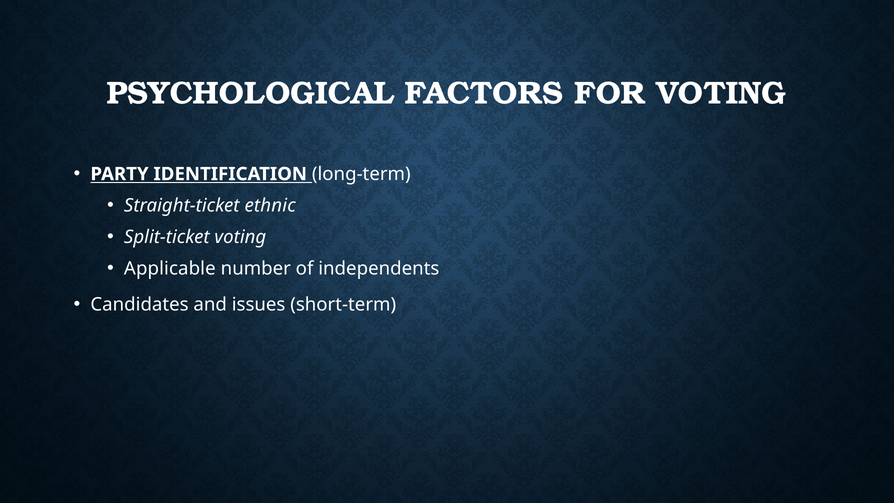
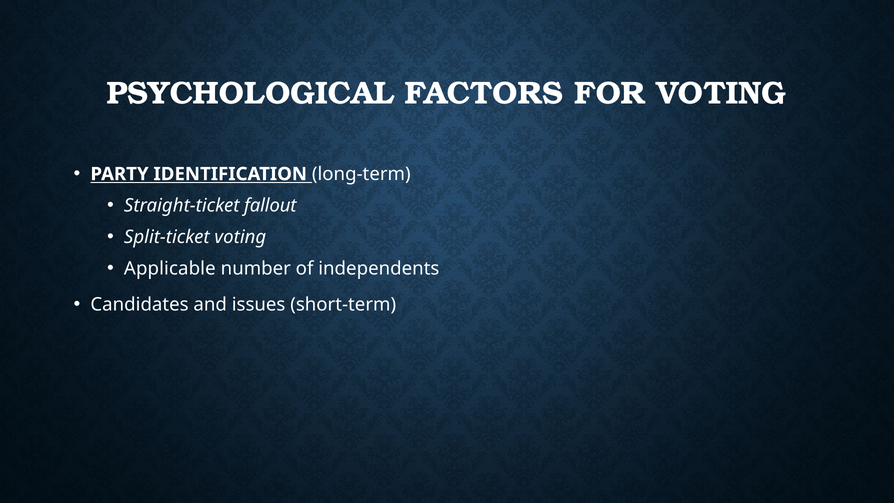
ethnic: ethnic -> fallout (270, 206)
